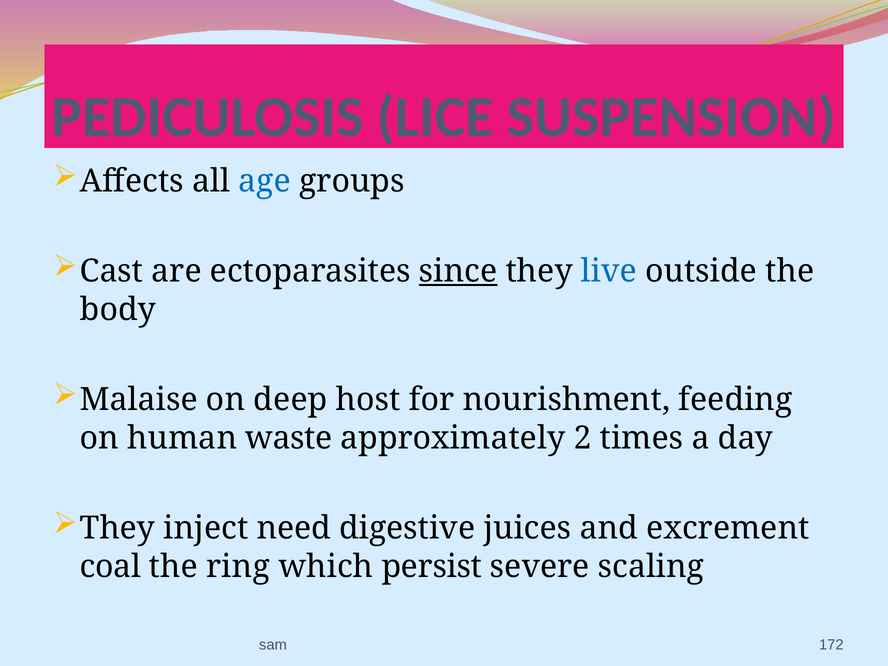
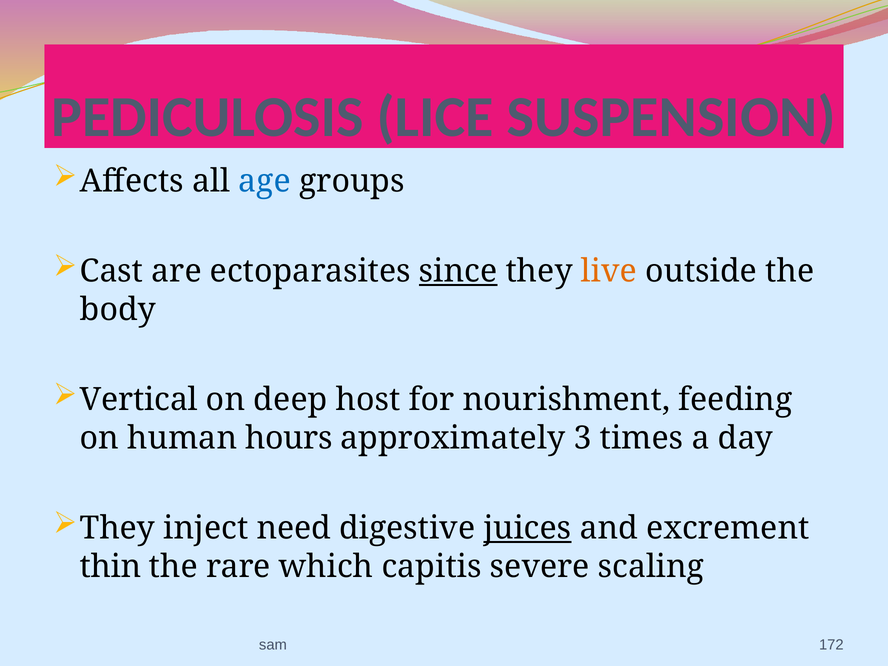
live colour: blue -> orange (609, 271)
Malaise: Malaise -> Vertical (139, 400)
waste: waste -> hours (289, 438)
2: 2 -> 3 (582, 438)
juices underline: none -> present (527, 528)
coal: coal -> thin (110, 567)
ring: ring -> rare (238, 567)
persist: persist -> capitis (432, 567)
